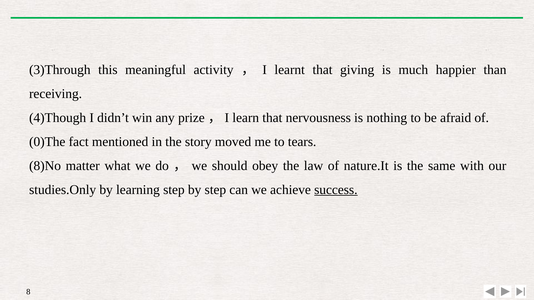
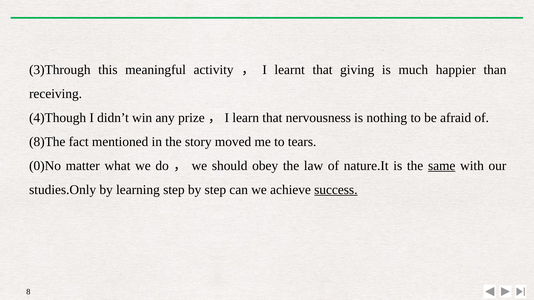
0)The: 0)The -> 8)The (47, 142)
8)No: 8)No -> 0)No (45, 166)
same underline: none -> present (442, 166)
